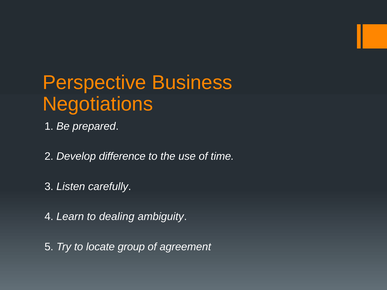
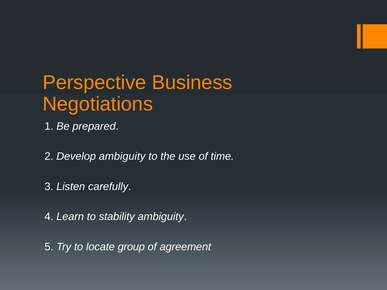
Develop difference: difference -> ambiguity (122, 157)
dealing: dealing -> stability (117, 217)
